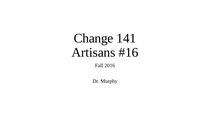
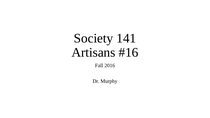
Change: Change -> Society (93, 38)
